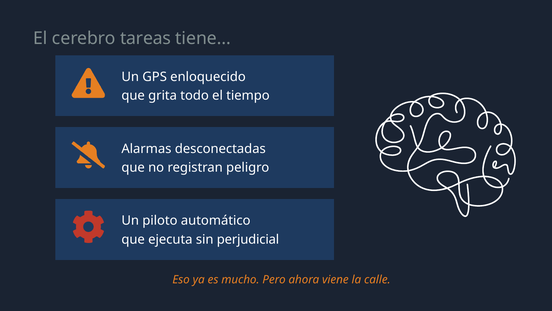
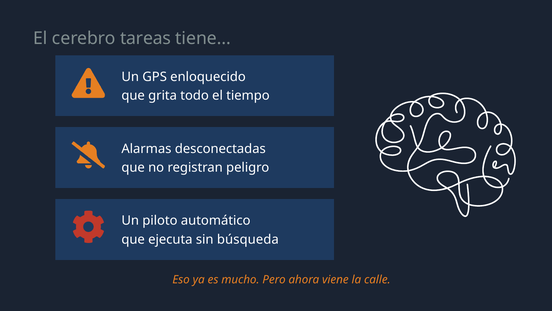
perjudicial: perjudicial -> búsqueda (248, 239)
